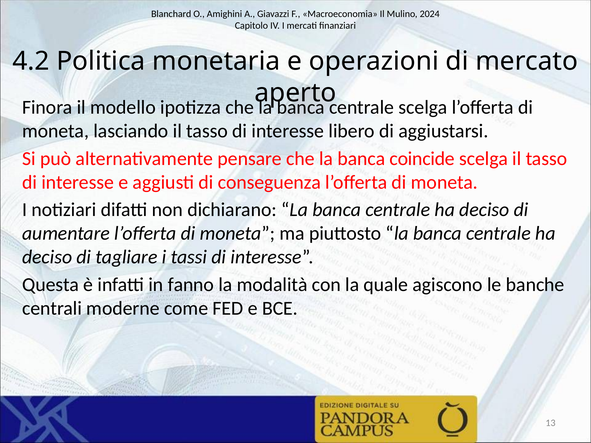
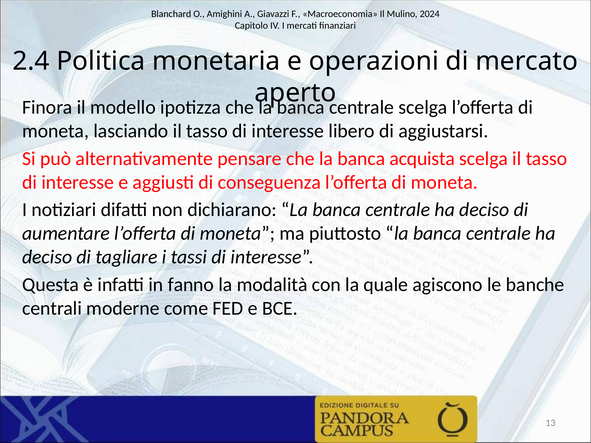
4.2: 4.2 -> 2.4 (31, 61)
coincide: coincide -> acquista (422, 159)
